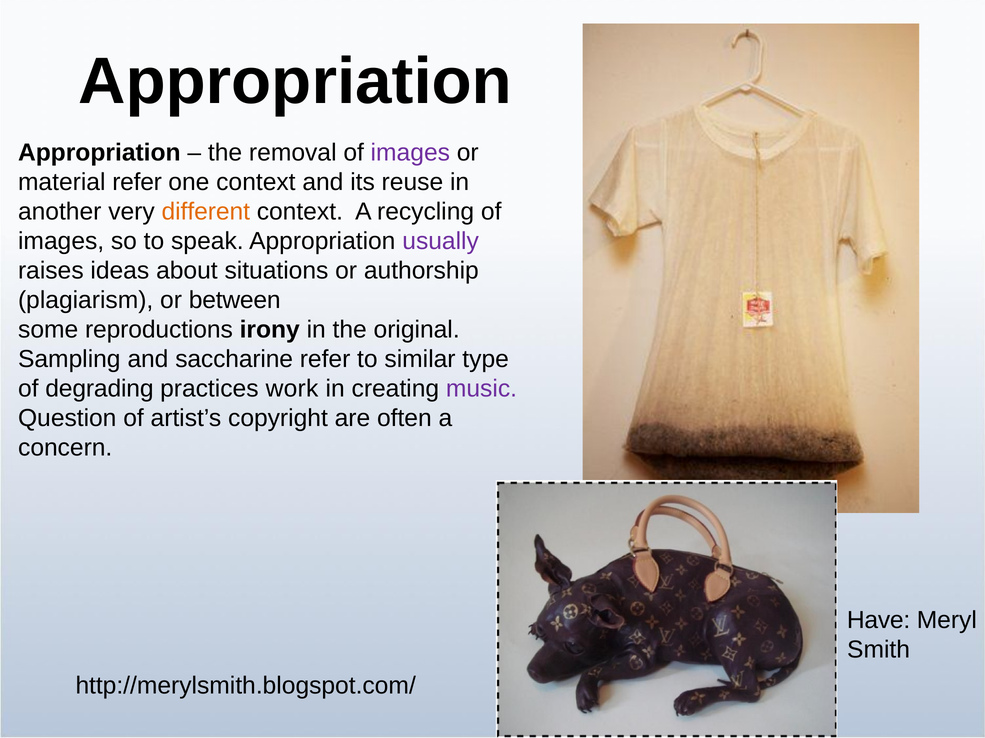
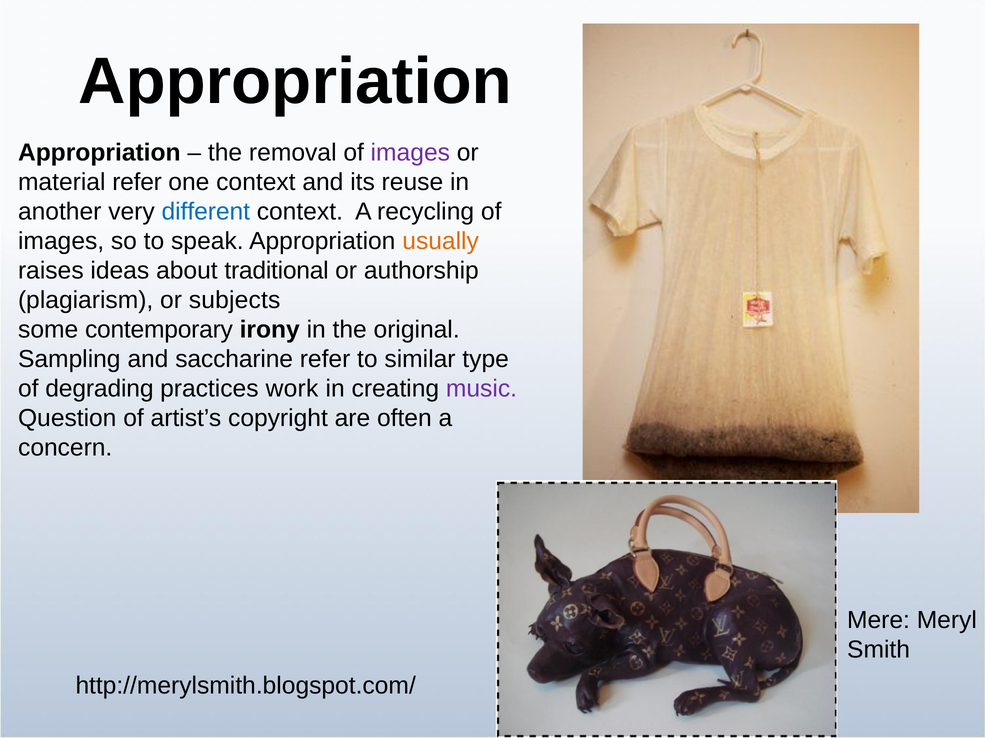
different colour: orange -> blue (206, 212)
usually colour: purple -> orange (441, 241)
situations: situations -> traditional (277, 271)
between: between -> subjects (235, 300)
reproductions: reproductions -> contemporary (159, 330)
Have: Have -> Mere (878, 621)
